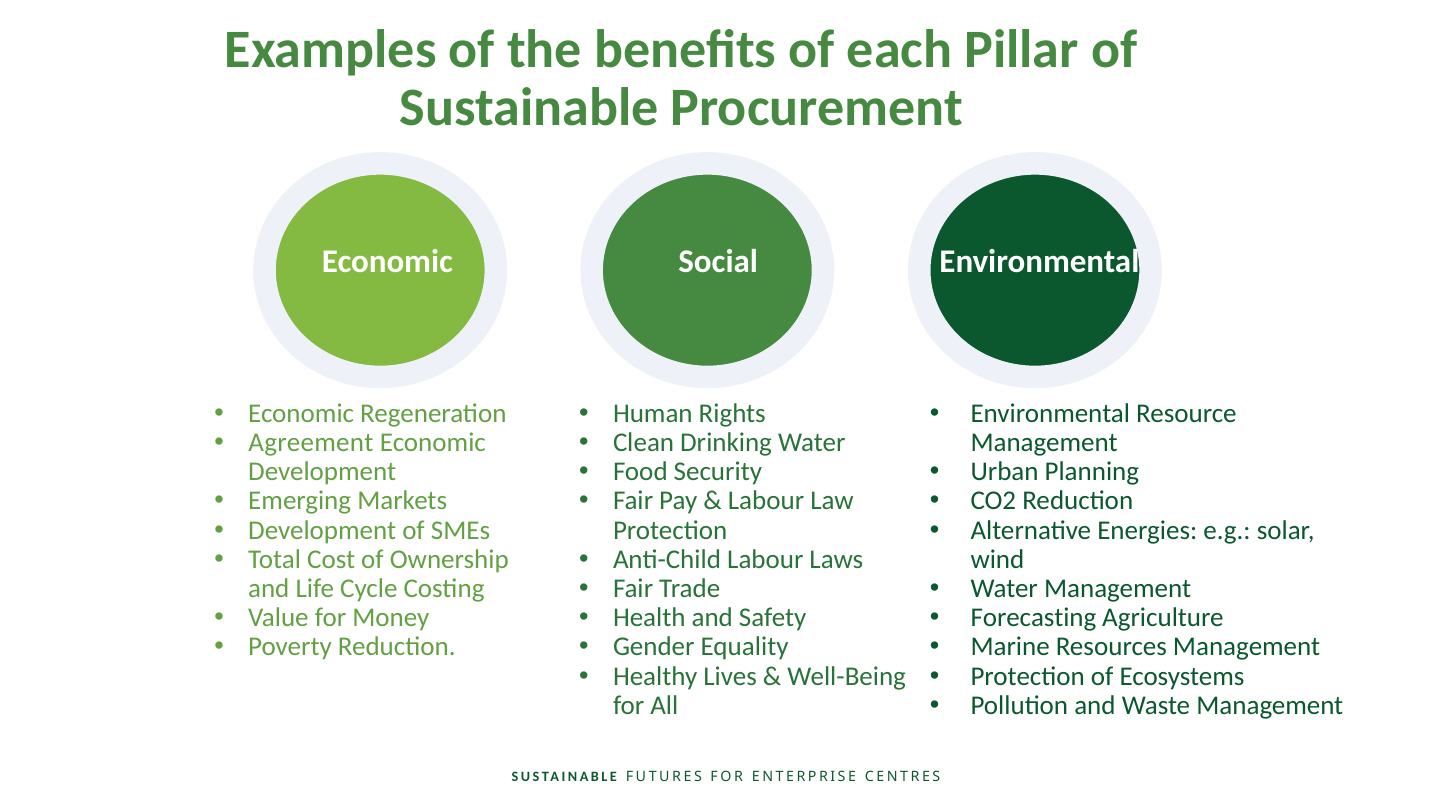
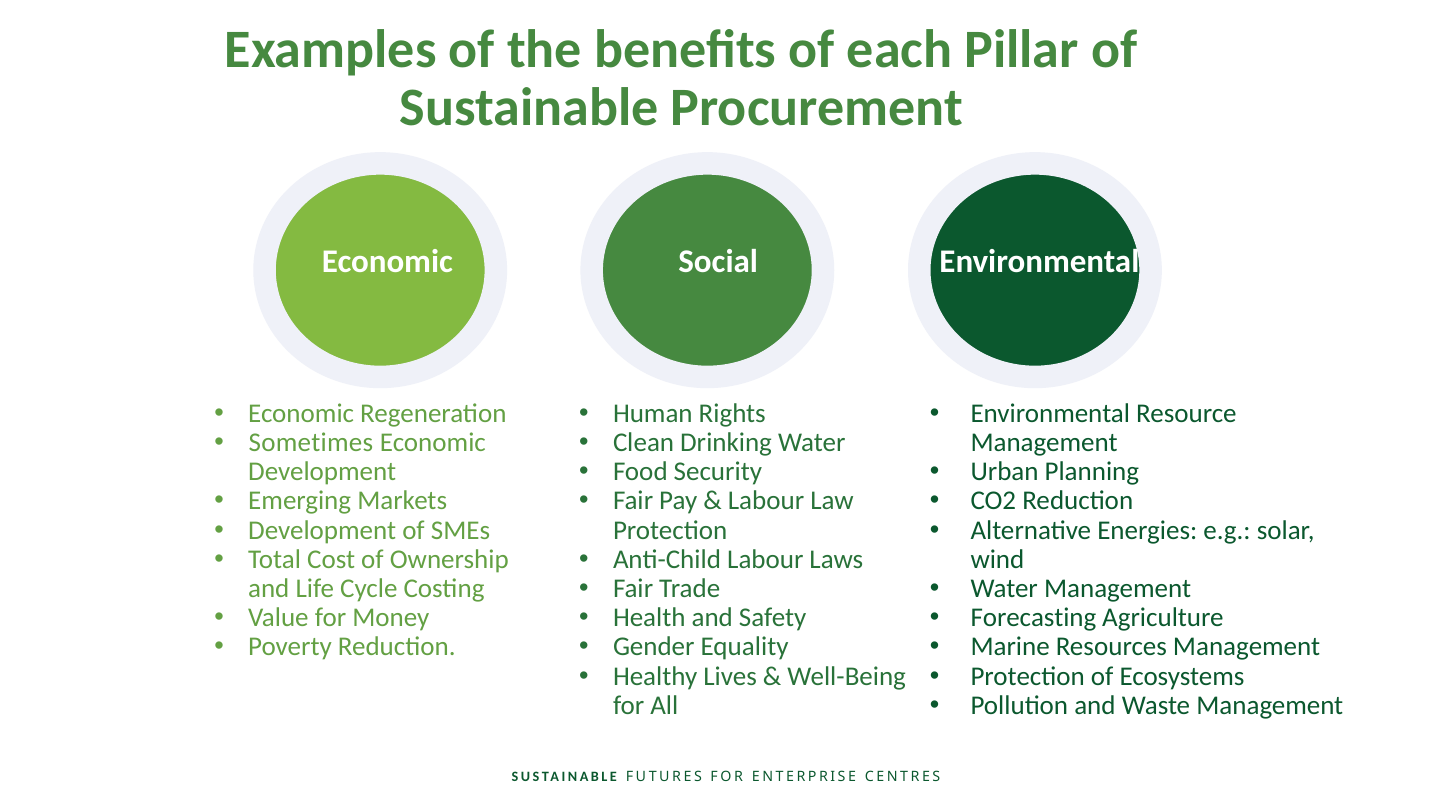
Agreement: Agreement -> Sometimes (311, 443)
